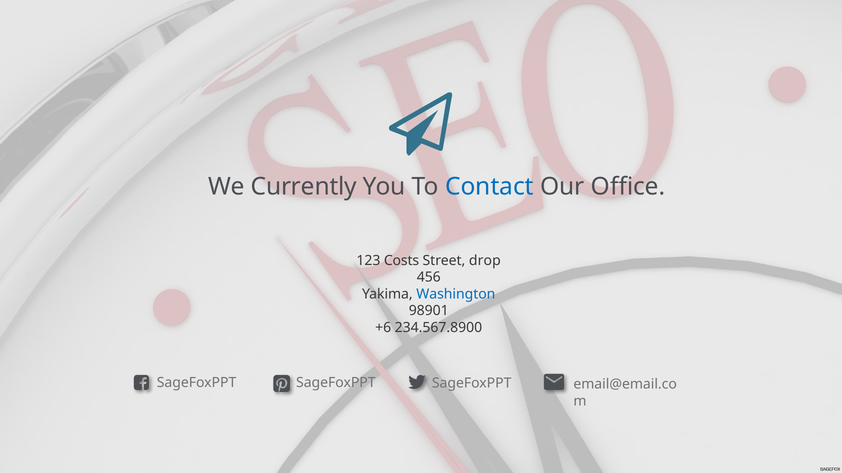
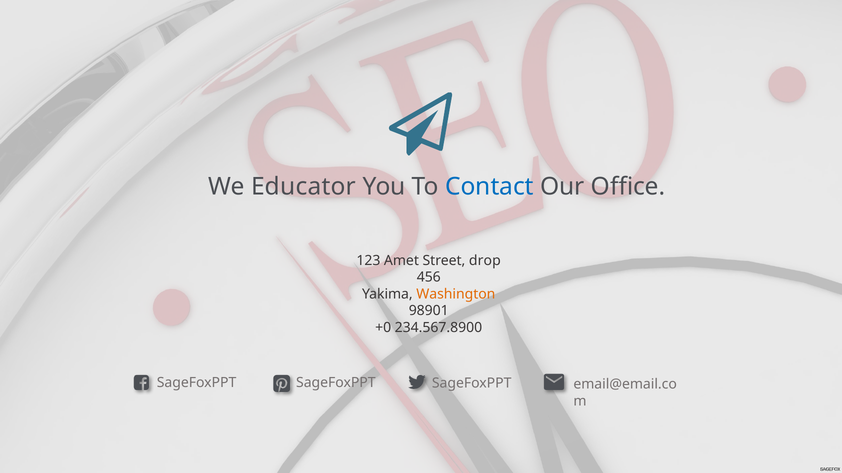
Currently: Currently -> Educator (304, 187)
Costs: Costs -> Amet (401, 261)
Washington colour: blue -> orange (456, 294)
+6: +6 -> +0 (383, 328)
